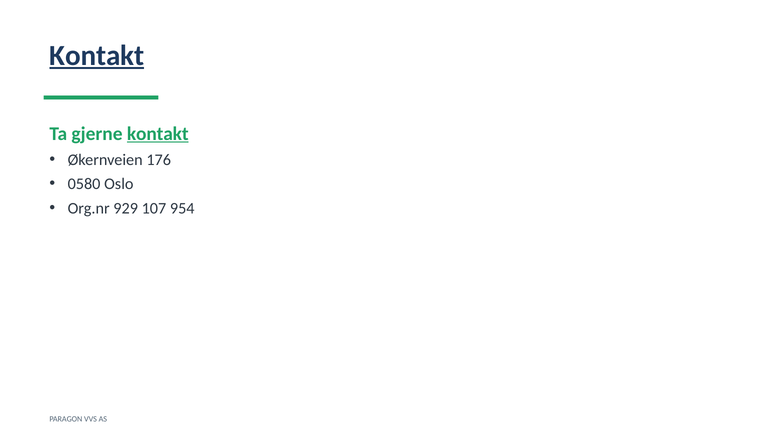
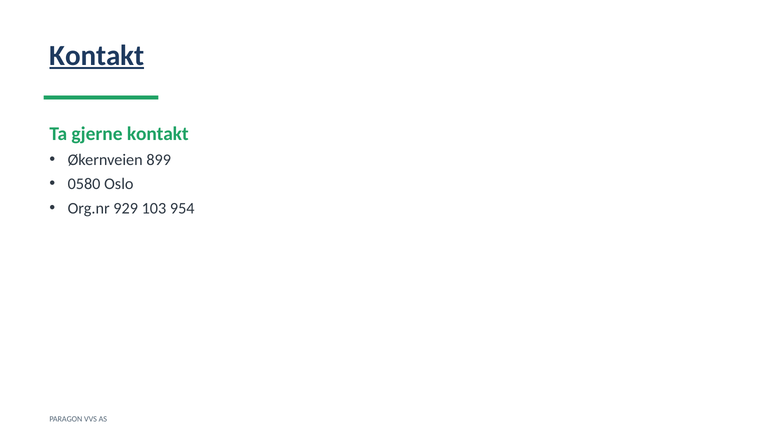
kontakt underline: present -> none (158, 134)
176: 176 -> 899 (159, 160)
107: 107 -> 103 (154, 208)
